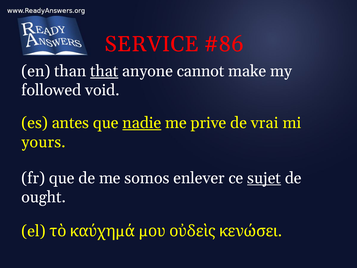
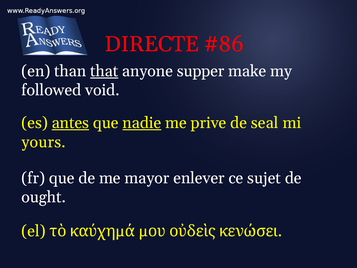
SERVICE: SERVICE -> DIRECTE (152, 44)
cannot: cannot -> supper (201, 71)
antes underline: none -> present (70, 123)
vrai: vrai -> seal (265, 123)
somos: somos -> mayor (147, 178)
sujet underline: present -> none (264, 178)
